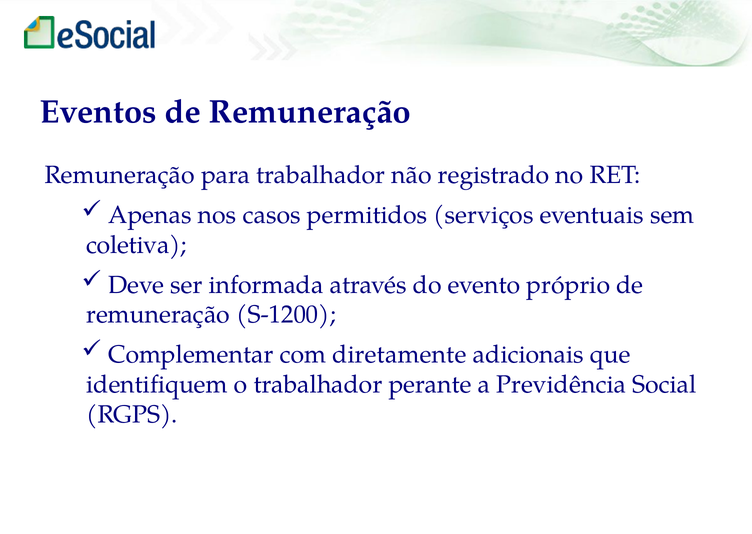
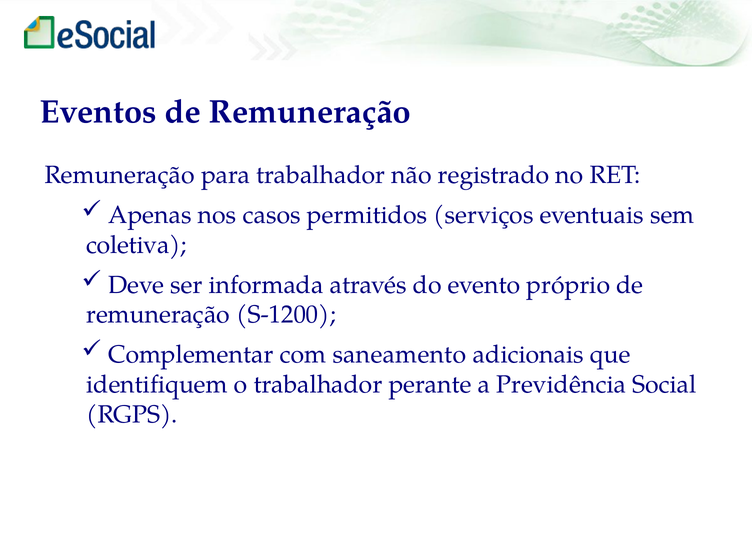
diretamente: diretamente -> saneamento (399, 355)
